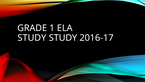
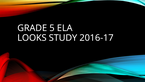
1: 1 -> 5 (52, 28)
STUDY: STUDY -> LOOKS (32, 38)
